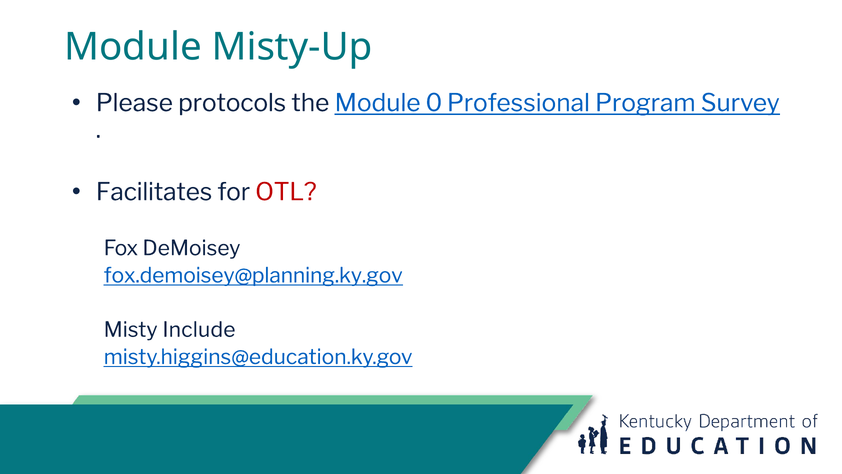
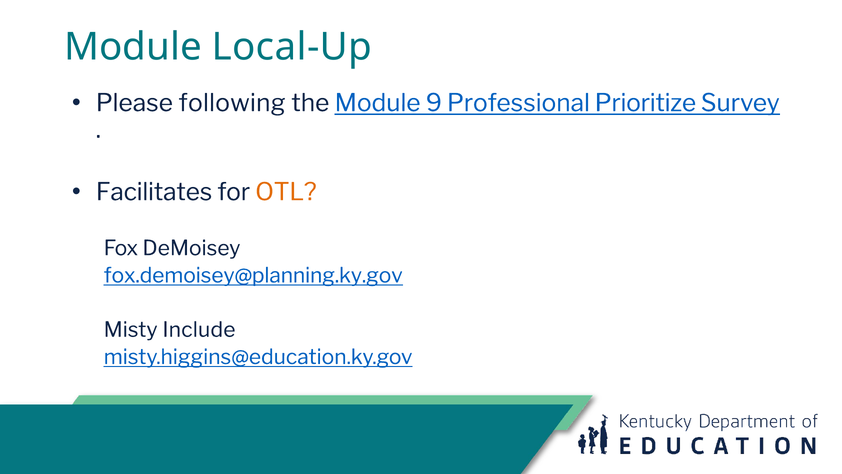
Misty-Up: Misty-Up -> Local-Up (292, 47)
protocols: protocols -> following (232, 103)
0: 0 -> 9 (434, 103)
Program: Program -> Prioritize (645, 103)
OTL colour: red -> orange (286, 192)
